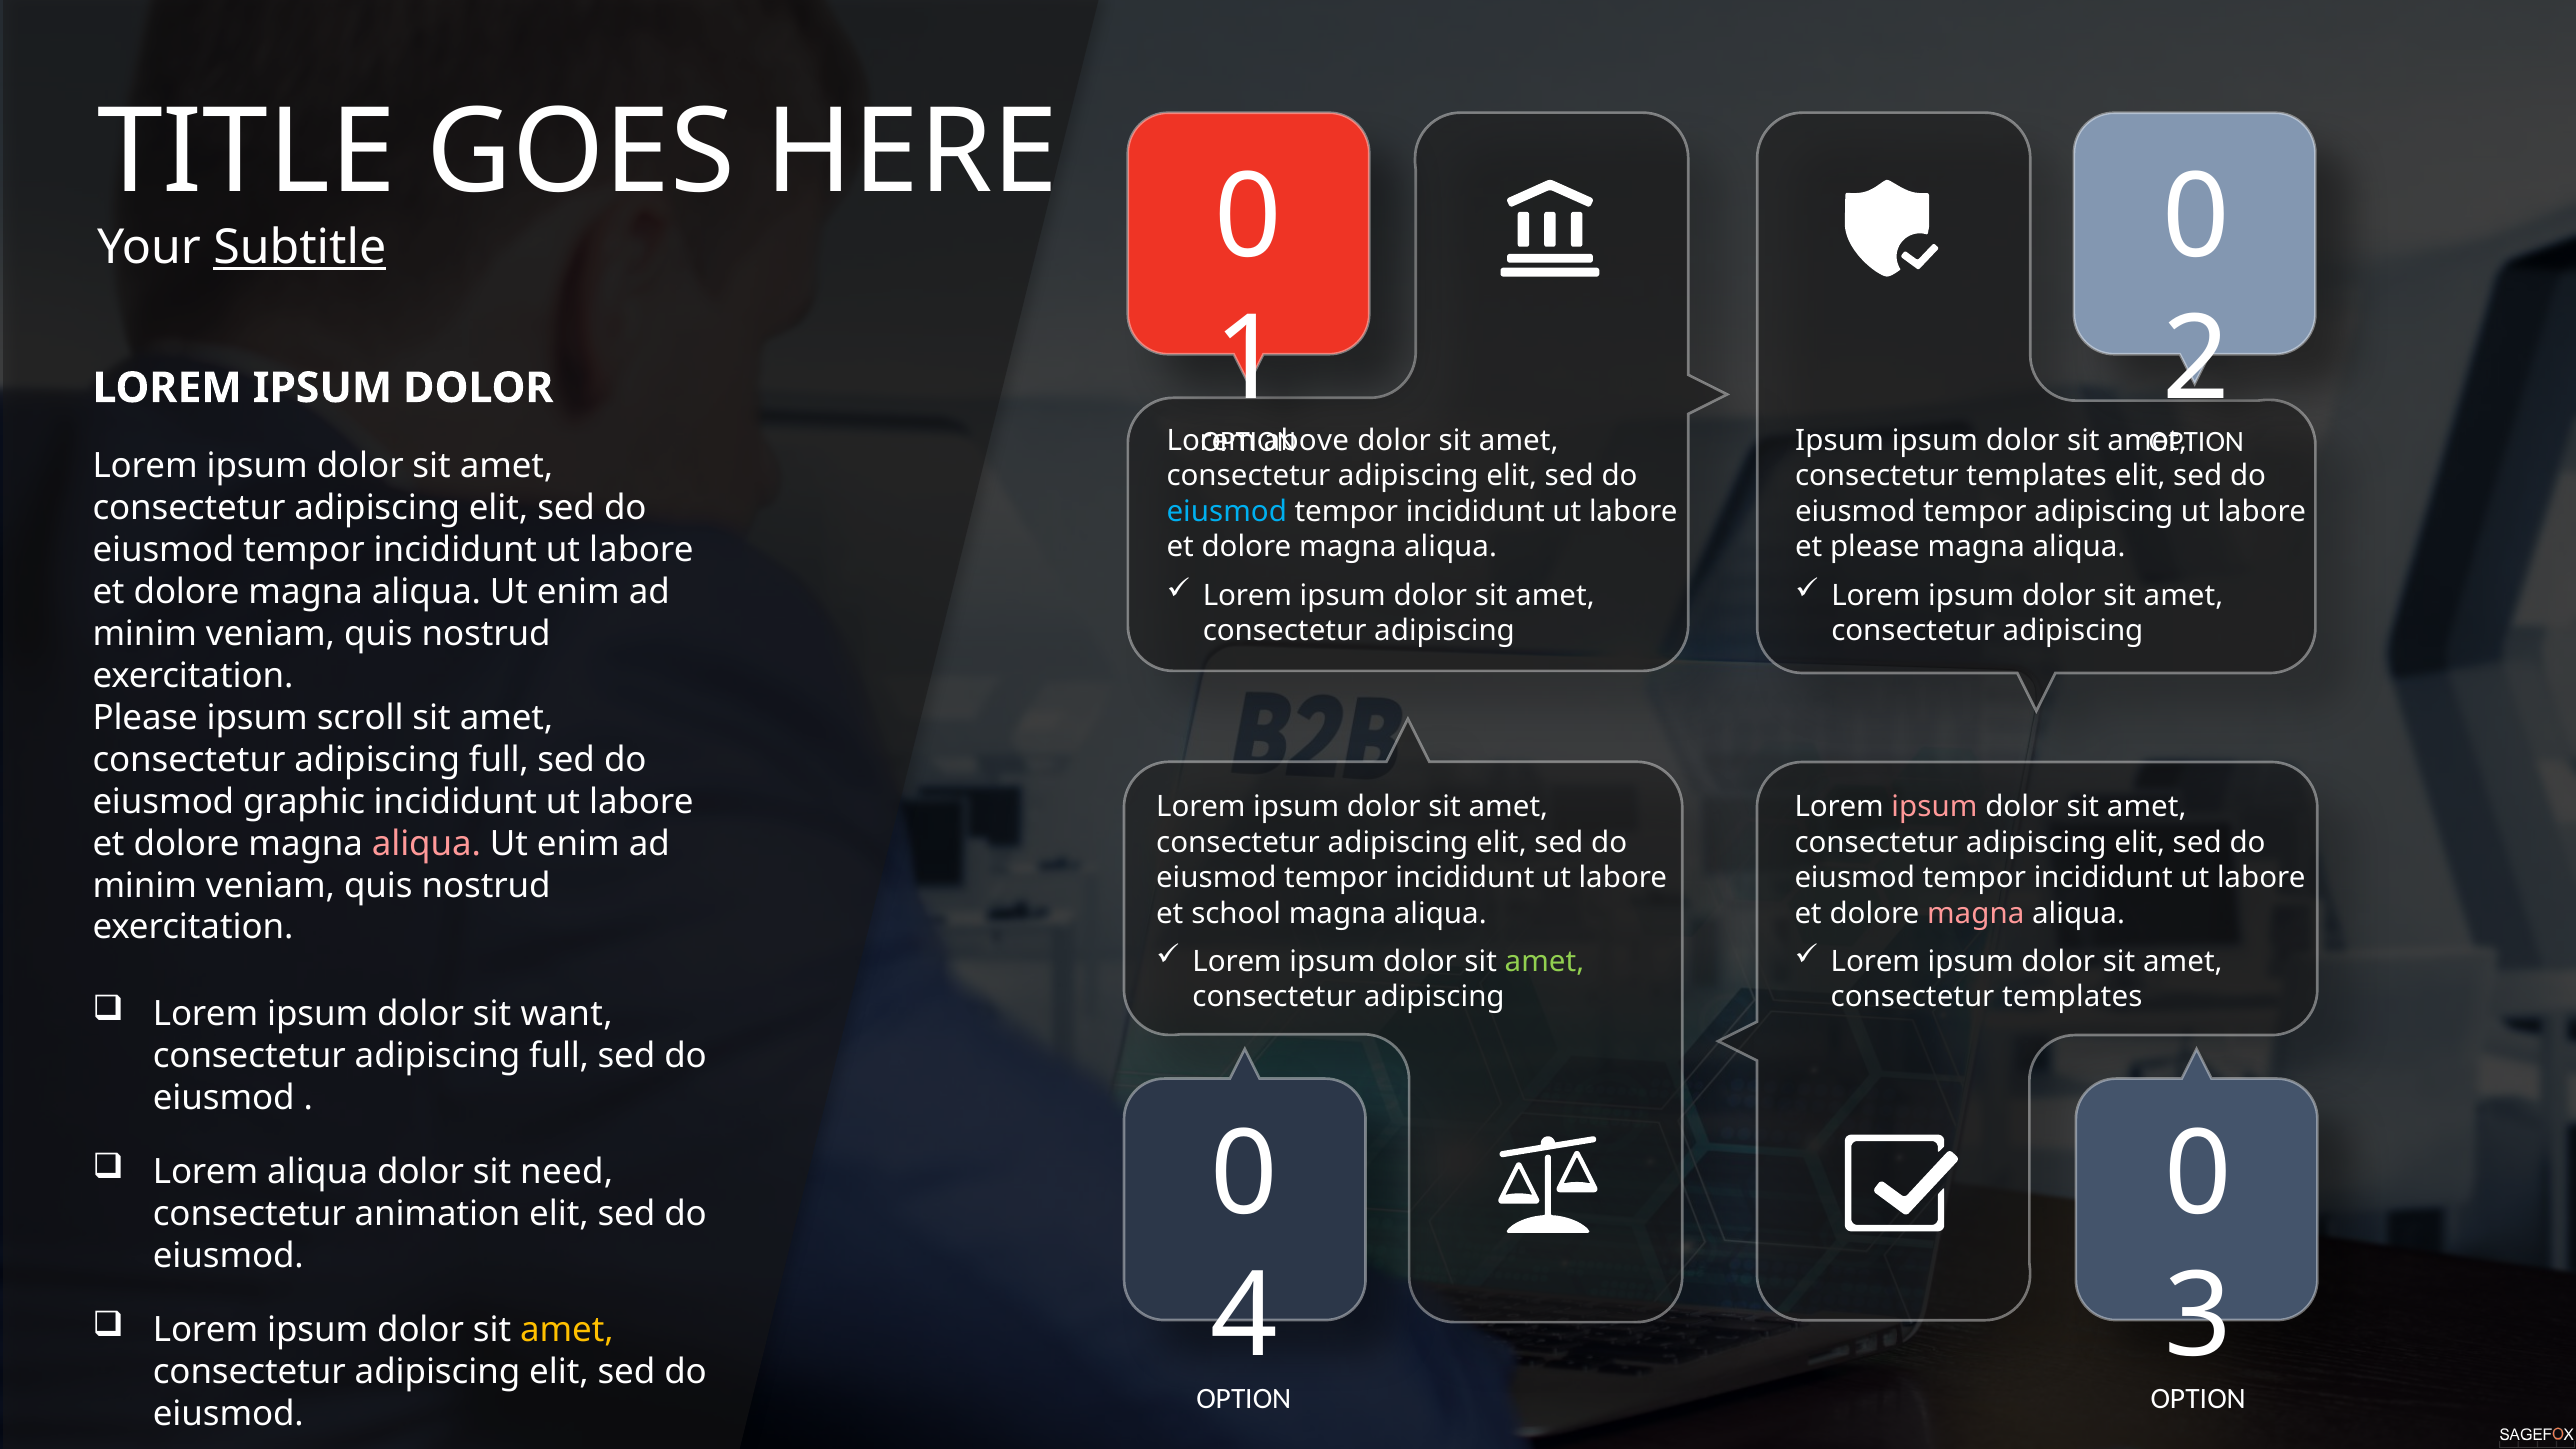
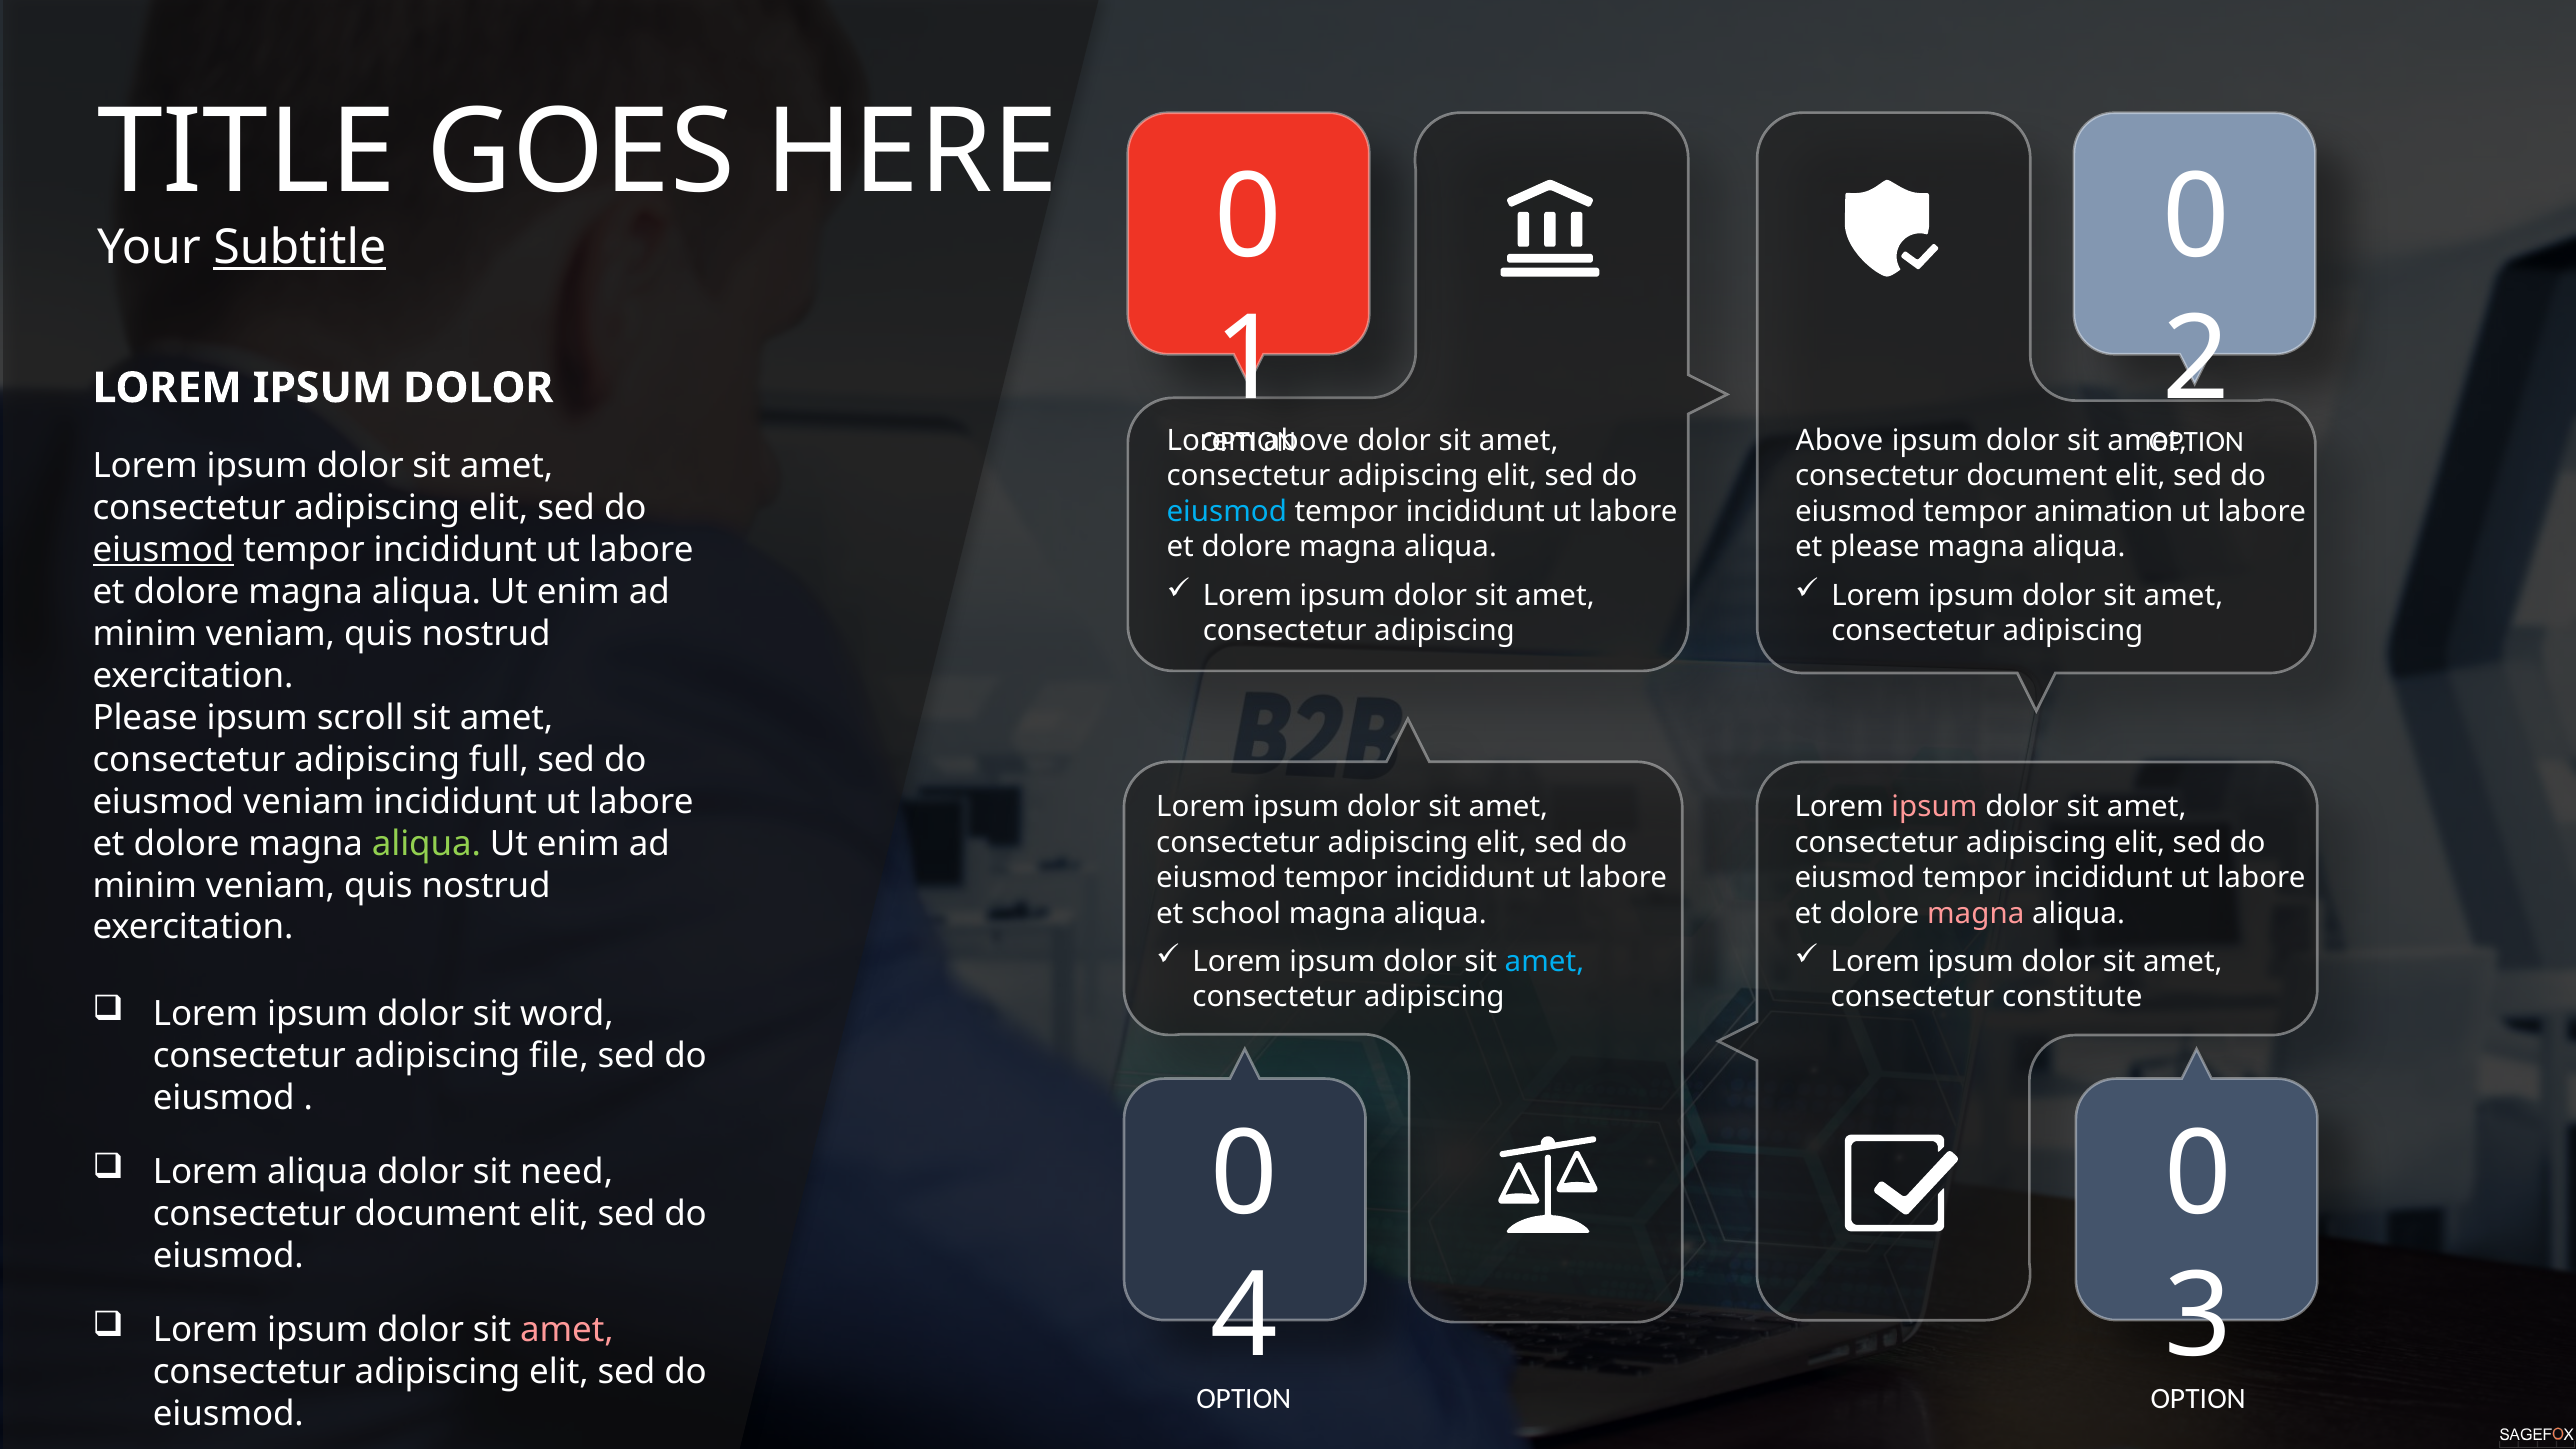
Ipsum: Ipsum -> Above (1839, 441)
templates: templates -> document (2037, 476)
tempor adipiscing: adipiscing -> animation (2104, 512)
eiusmod underline: none -> present (163, 550)
eiusmod graphic: graphic -> veniam (304, 802)
aliqua colour: pink -> light green (426, 844)
amet colour: light green -> light blue (1544, 962)
templates: templates -> constitute (2072, 997)
want: want -> word (567, 1014)
full: full -> file (559, 1056)
animation: animation -> document (438, 1214)
amet colour: yellow -> pink (567, 1330)
